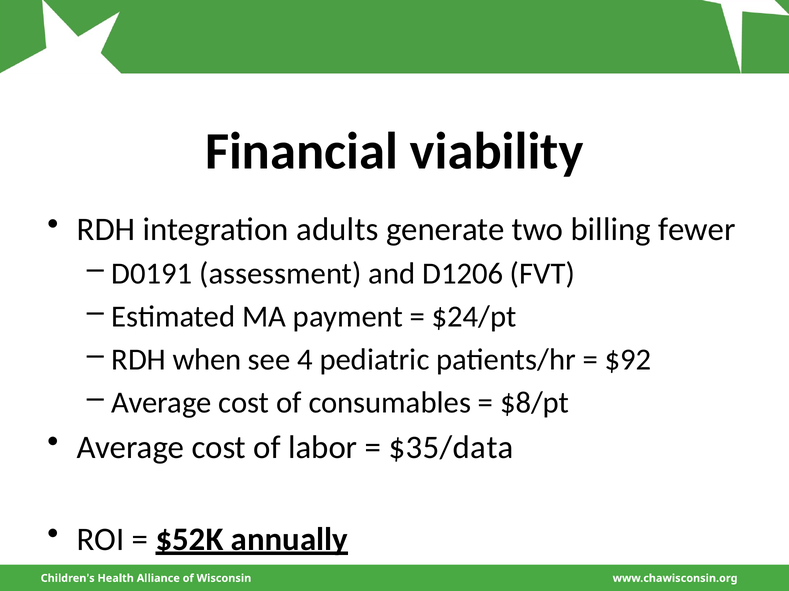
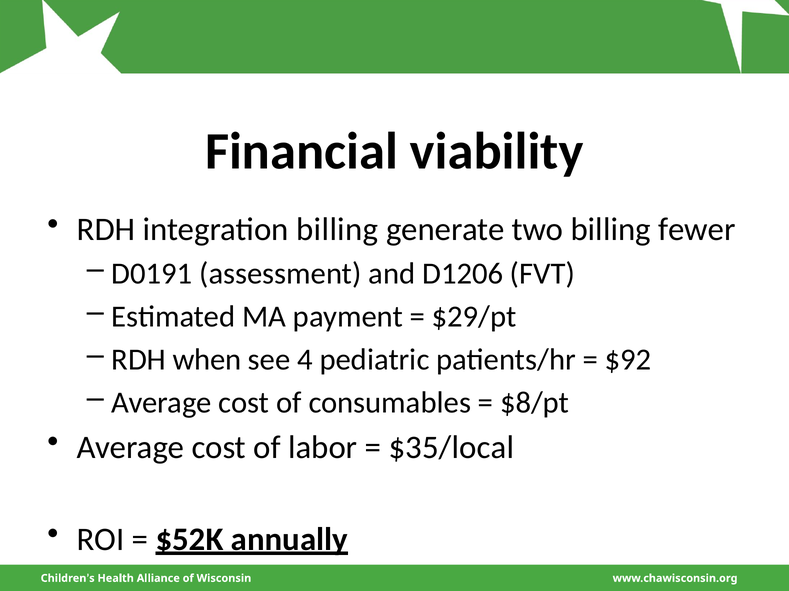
integration adults: adults -> billing (337, 230)
$24/pt: $24/pt -> $29/pt (474, 317)
$35/data: $35/data -> $35/local (451, 448)
